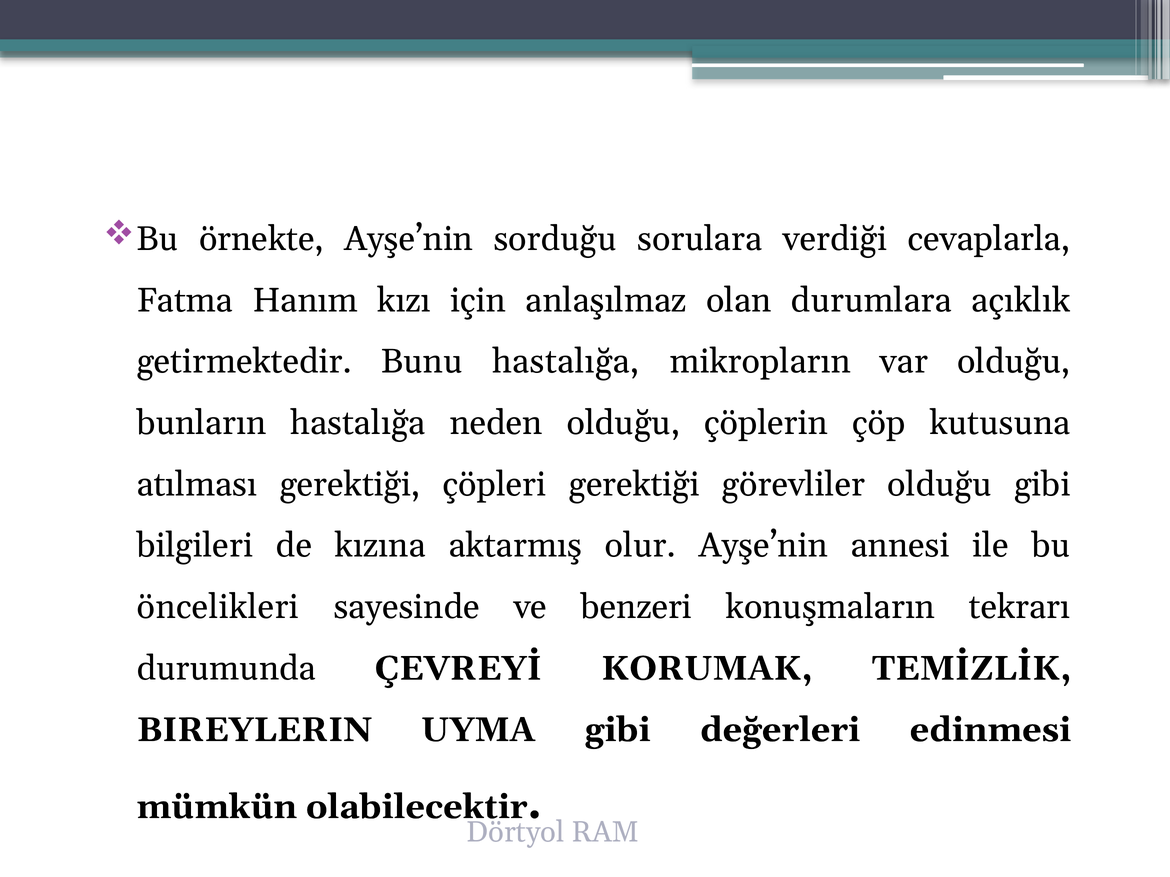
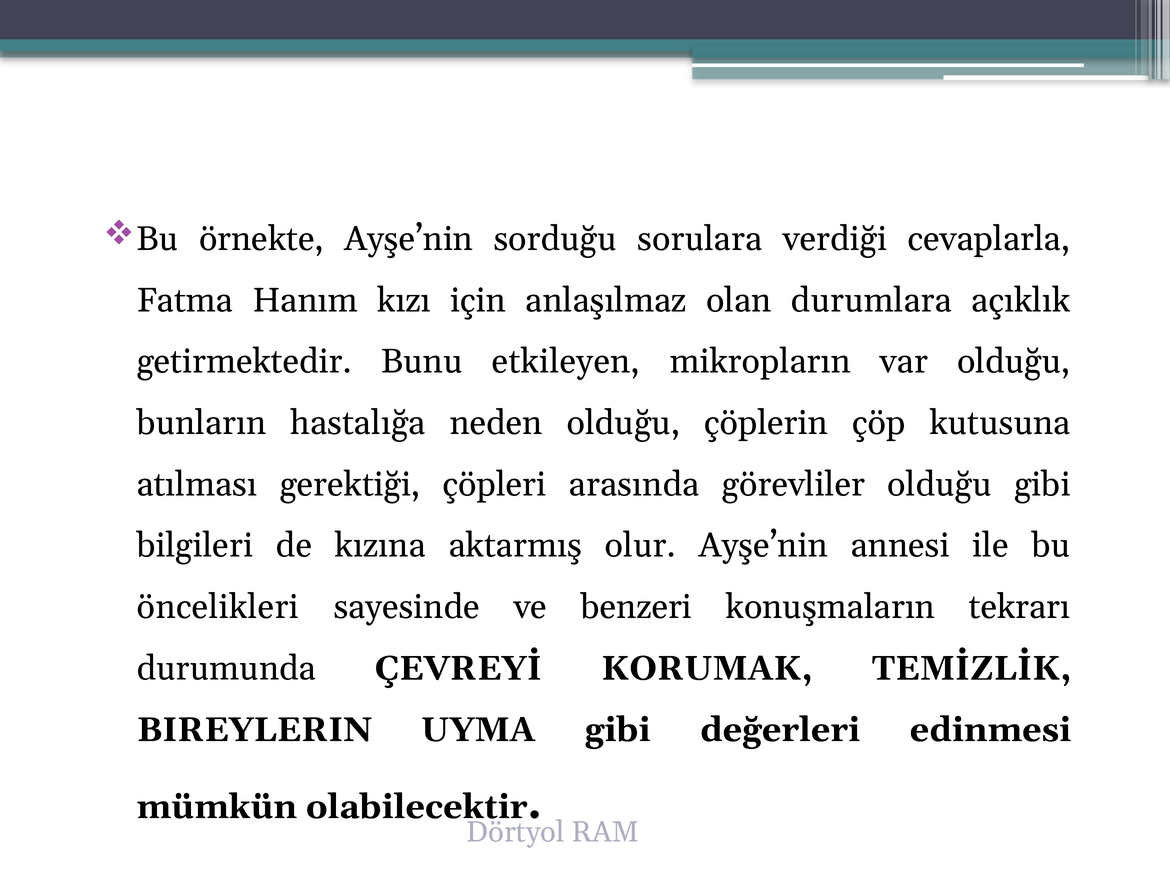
Bunu hastalığa: hastalığa -> etkileyen (566, 362)
çöpleri gerektiği: gerektiği -> arasında (634, 485)
